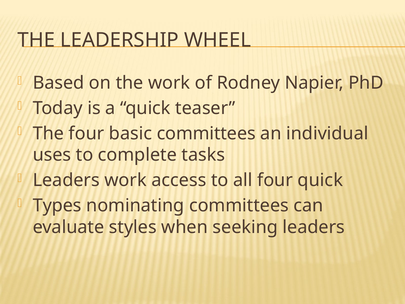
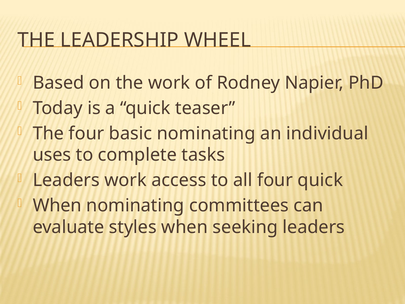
basic committees: committees -> nominating (206, 133)
Types: Types -> When (57, 205)
